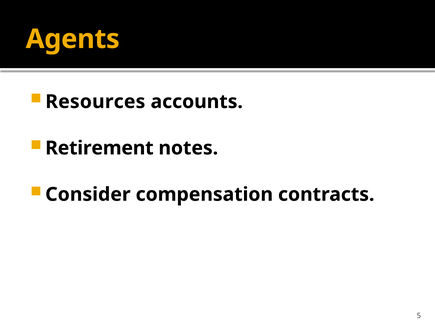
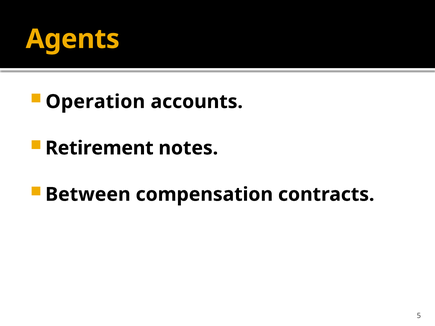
Resources: Resources -> Operation (95, 102)
Consider: Consider -> Between (88, 195)
